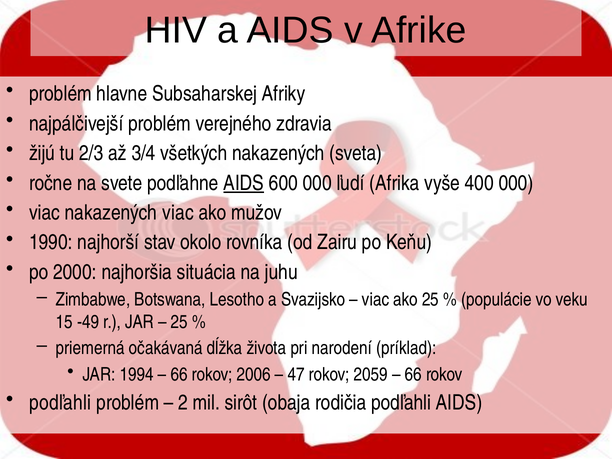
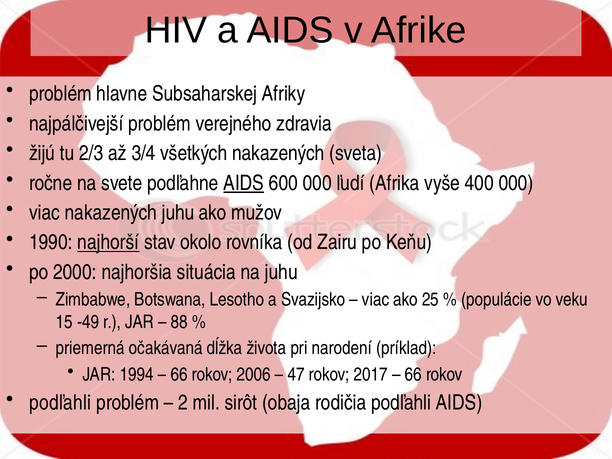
nakazených viac: viac -> juhu (178, 213)
najhorší underline: none -> present (108, 242)
25: 25 -> 88 (179, 322)
2059: 2059 -> 2017 (371, 374)
